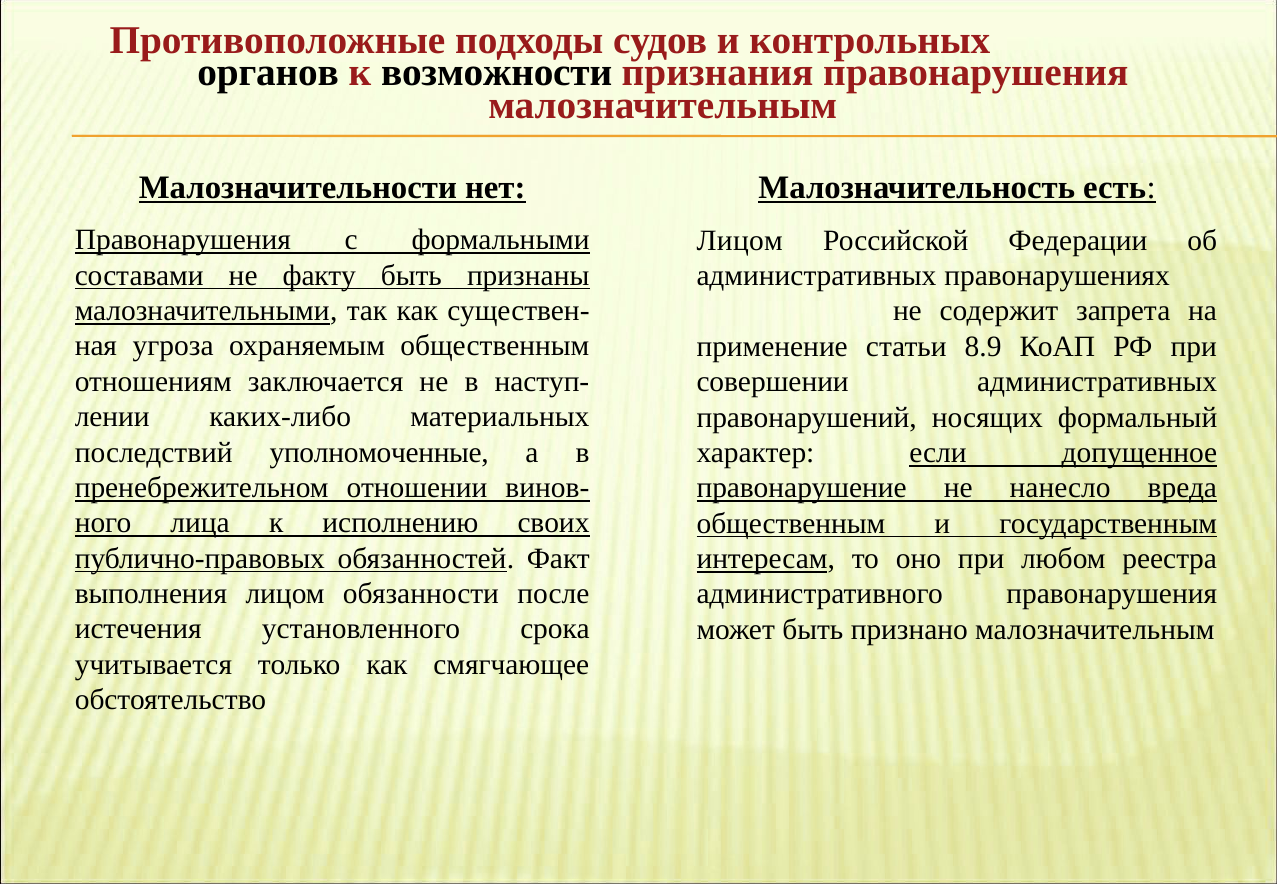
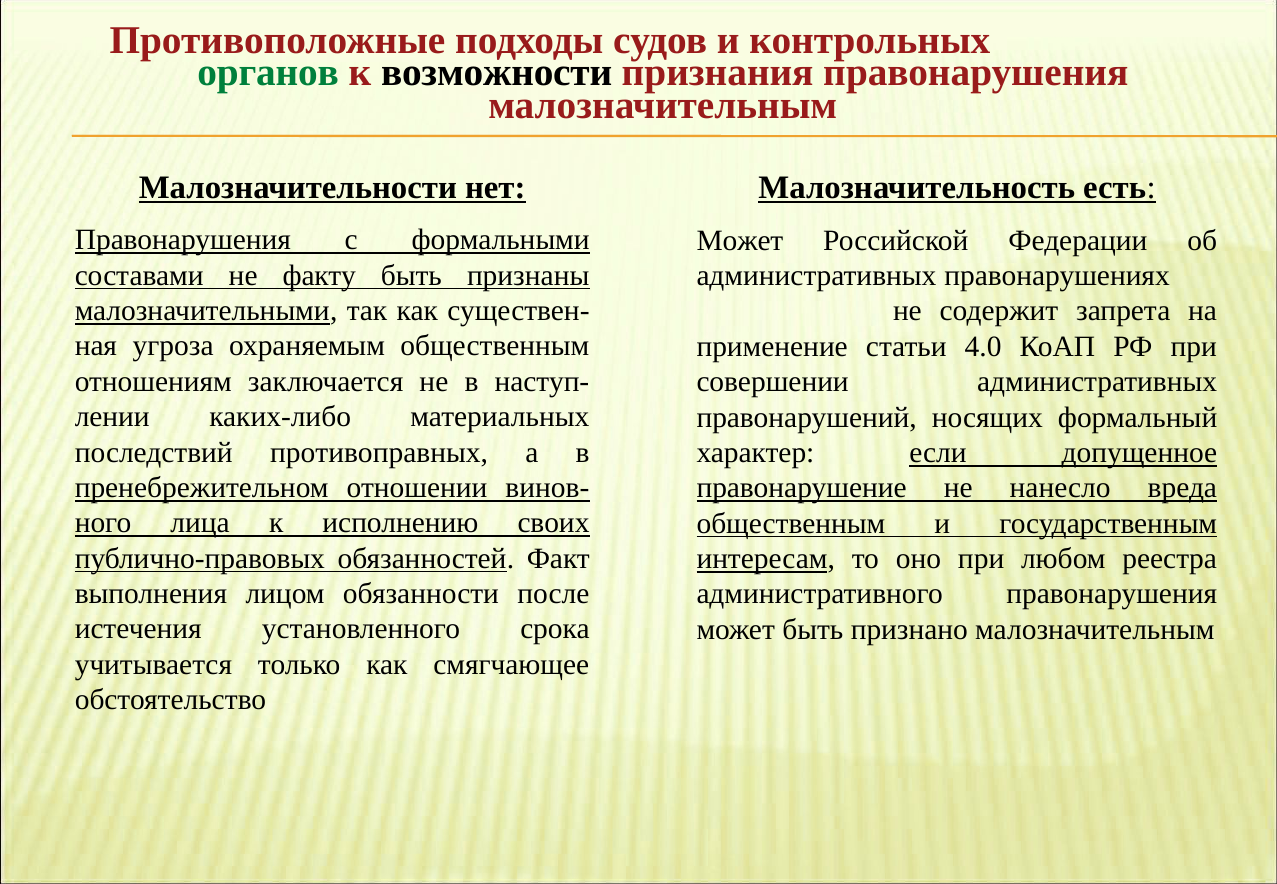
органов colour: black -> green (268, 73)
Лицом: Лицом -> Может (740, 241)
8.9: 8.9 -> 4.0 (983, 347)
уполномоченные: уполномоченные -> противоправных (379, 452)
